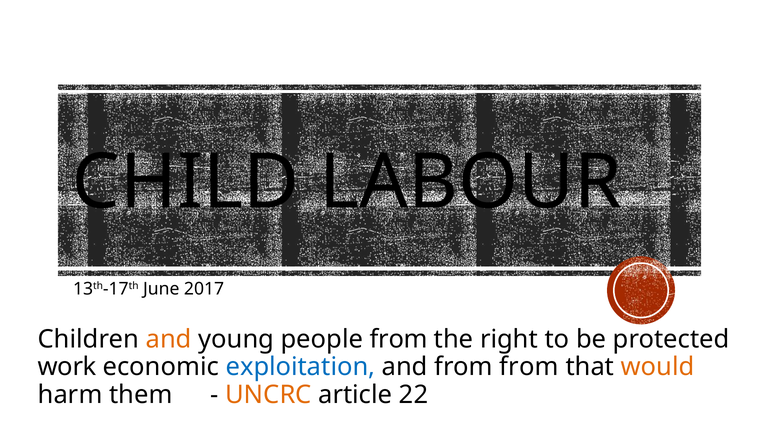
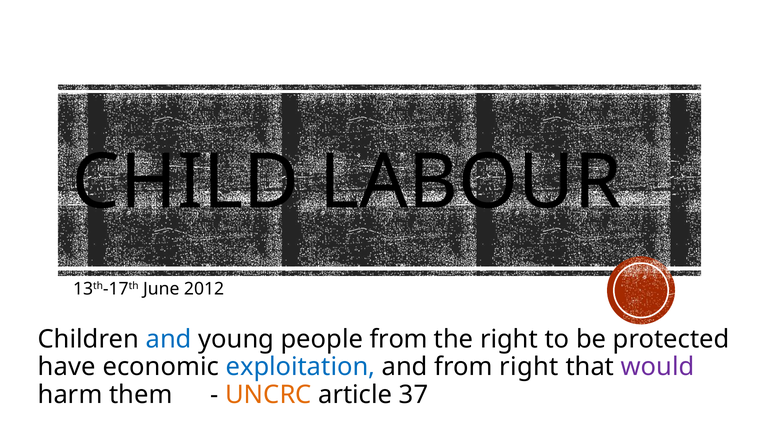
2017: 2017 -> 2012 (204, 288)
and colour: orange -> blue (169, 339)
work: work -> have (67, 366)
from from: from -> right (529, 366)
would colour: orange -> purple (658, 366)
22: 22 -> 37 (414, 394)
